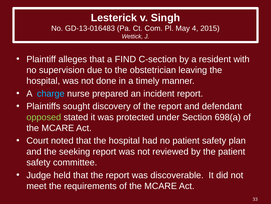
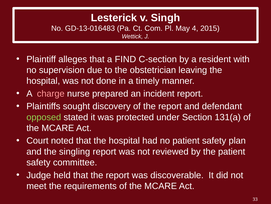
charge colour: light blue -> pink (51, 93)
698(a: 698(a -> 131(a (228, 117)
seeking: seeking -> singling (75, 151)
